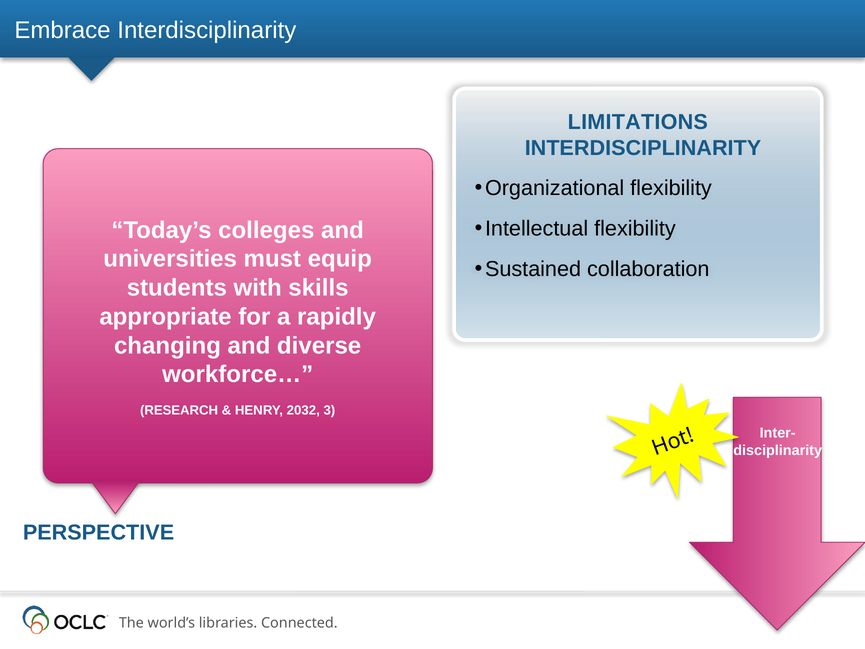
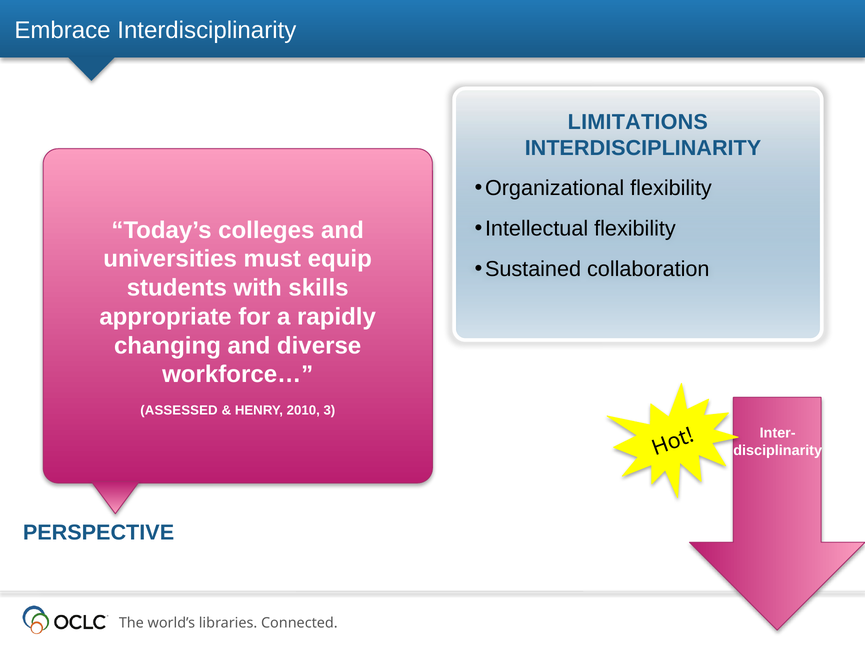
RESEARCH: RESEARCH -> ASSESSED (179, 410)
2032: 2032 -> 2010 (303, 410)
